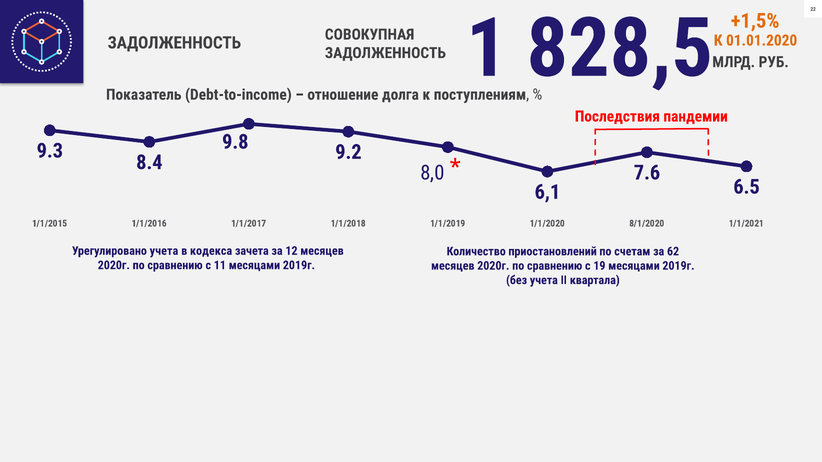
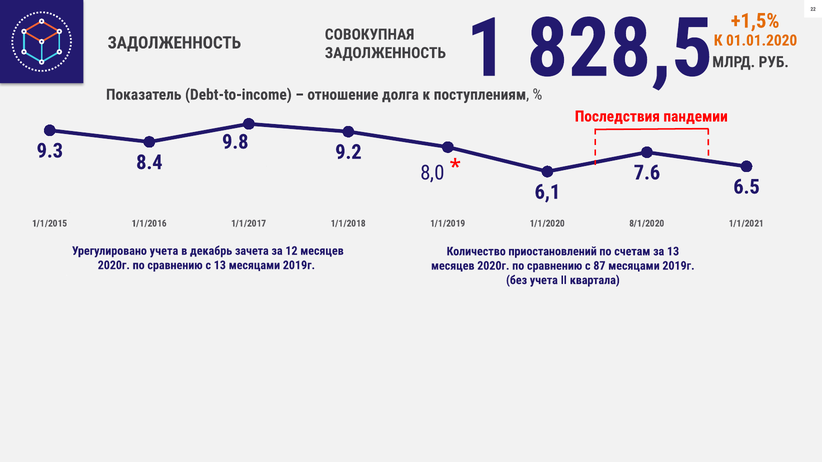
кодекса: кодекса -> декабрь (211, 251)
за 62: 62 -> 13 (673, 252)
с 11: 11 -> 13 (220, 265)
19: 19 -> 87 (599, 266)
